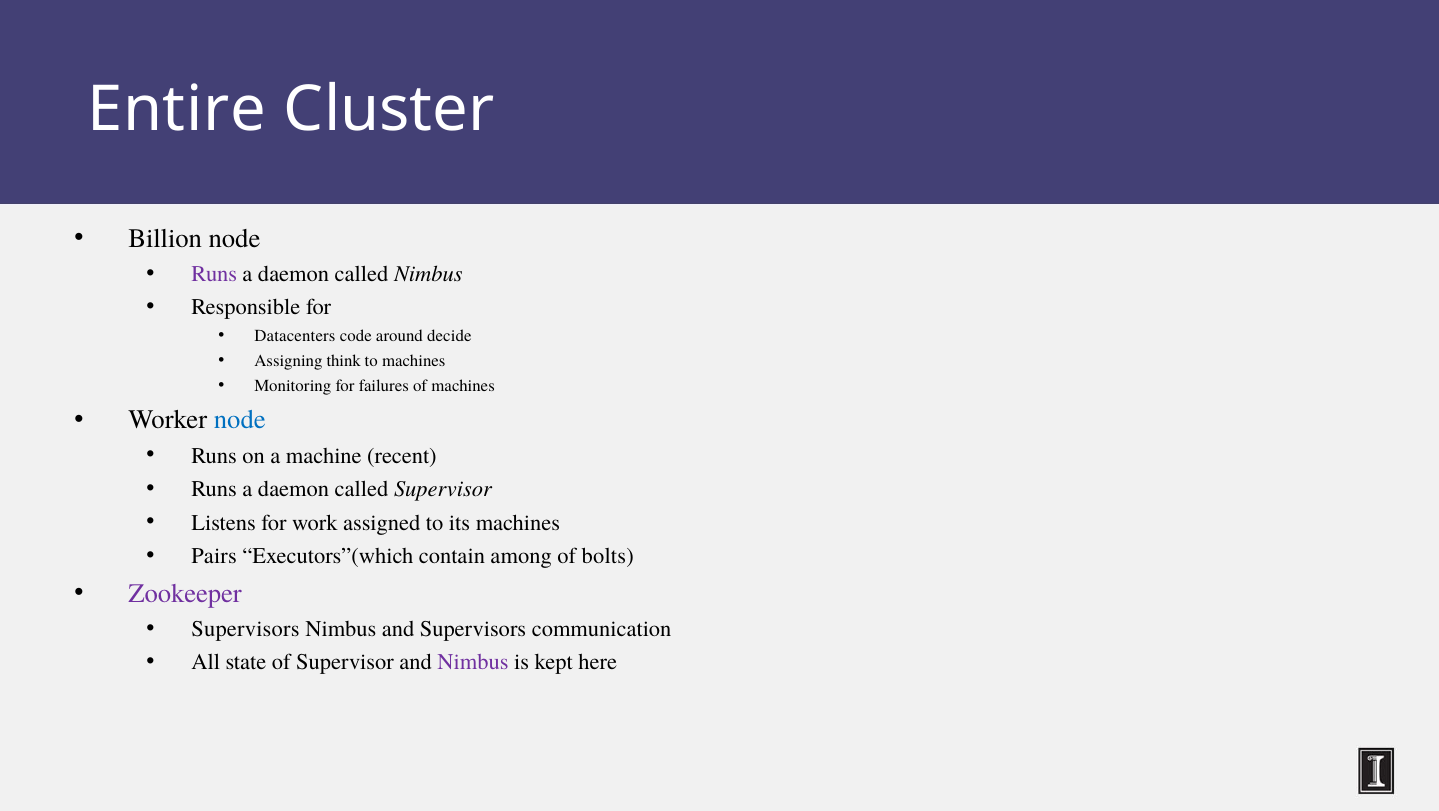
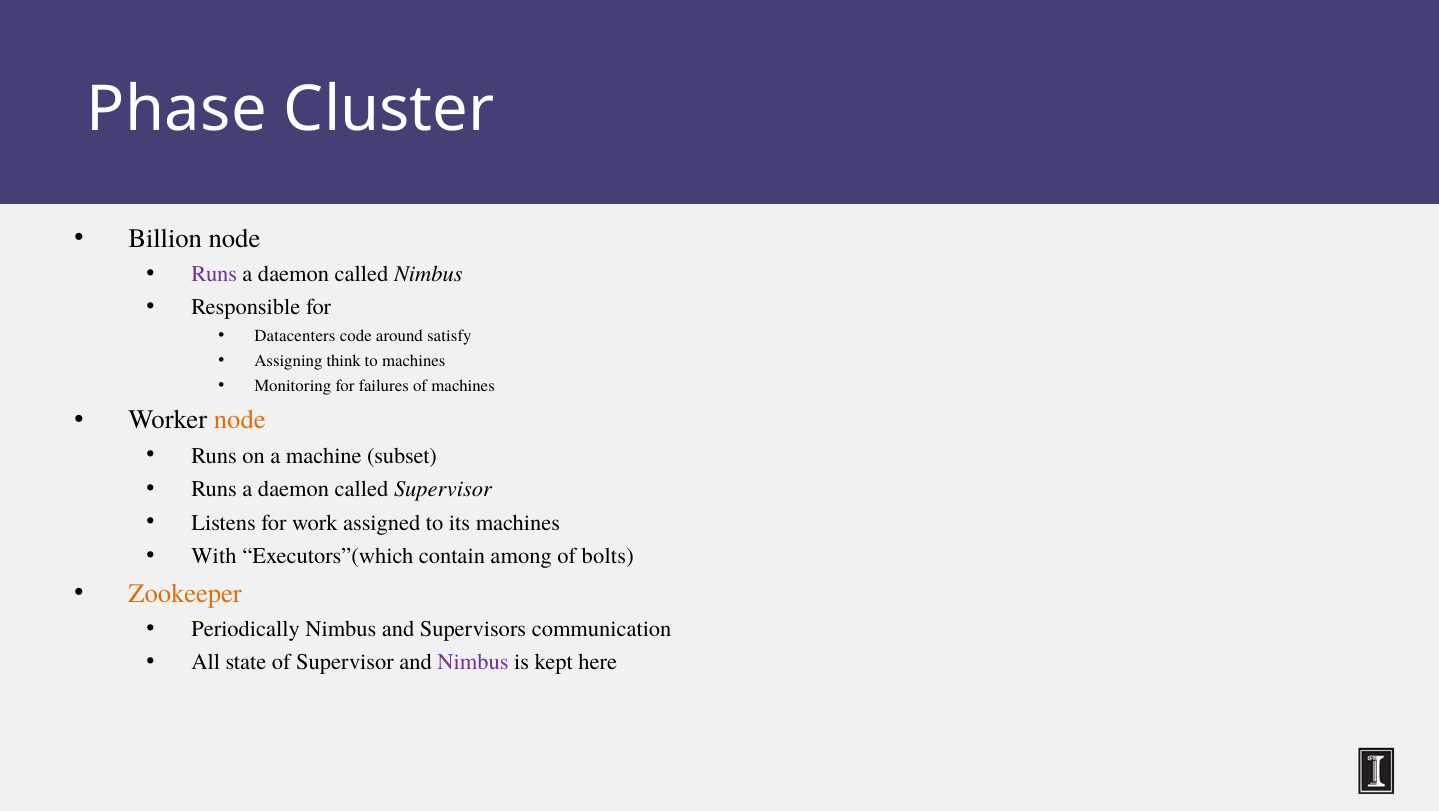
Entire: Entire -> Phase (177, 109)
decide: decide -> satisfy (449, 335)
node colour: blue -> orange (240, 420)
recent: recent -> subset (402, 455)
Pairs: Pairs -> With (214, 556)
Zookeeper colour: purple -> orange (185, 593)
Supervisors: Supervisors -> Periodically (246, 629)
